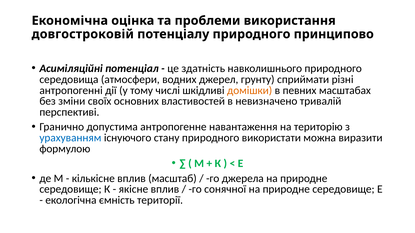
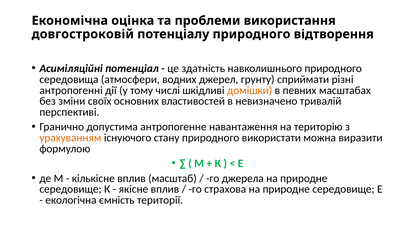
принципово: принципово -> відтворення (334, 34)
урахуванням colour: blue -> orange (70, 138)
сонячної: сонячної -> страхова (225, 190)
